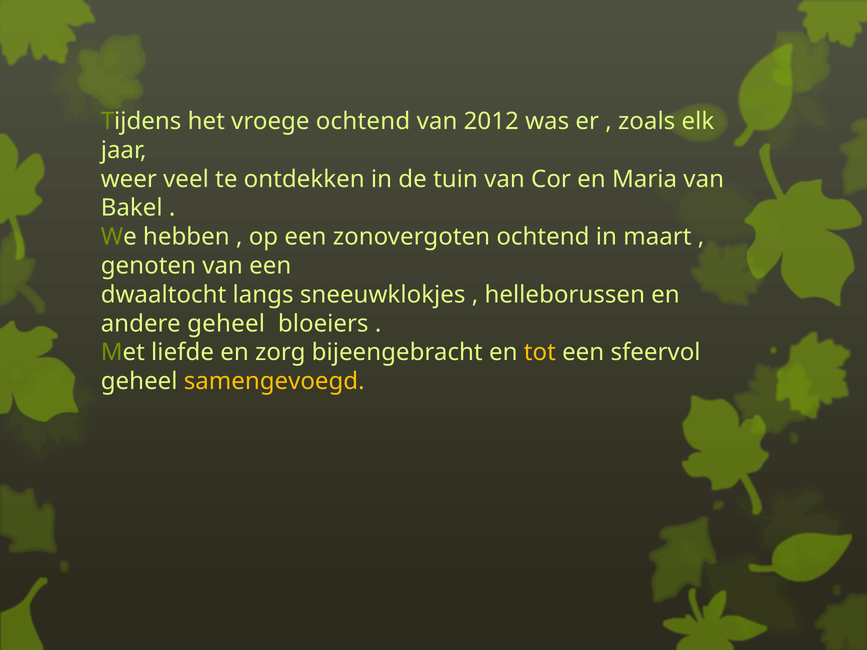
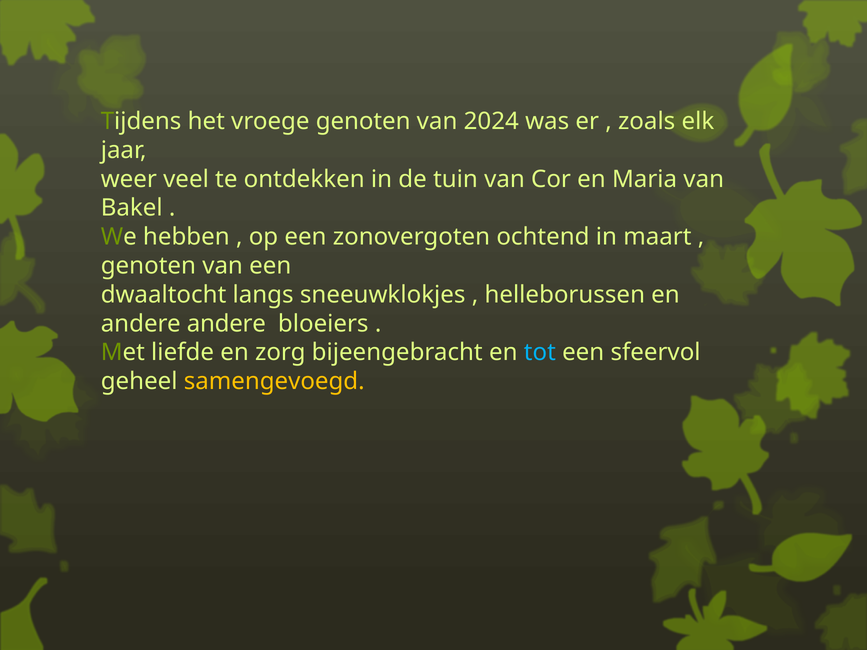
vroege ochtend: ochtend -> genoten (363, 121)
2012: 2012 -> 2024 (491, 121)
andere geheel: geheel -> andere (226, 324)
tot colour: yellow -> light blue (540, 353)
